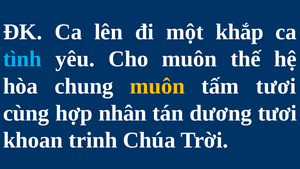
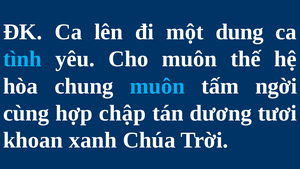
khắp: khắp -> dung (240, 32)
muôn colour: yellow -> light blue (157, 86)
tấm tươi: tươi -> ngời (276, 86)
nhân: nhân -> chập (122, 113)
trinh: trinh -> xanh (93, 140)
